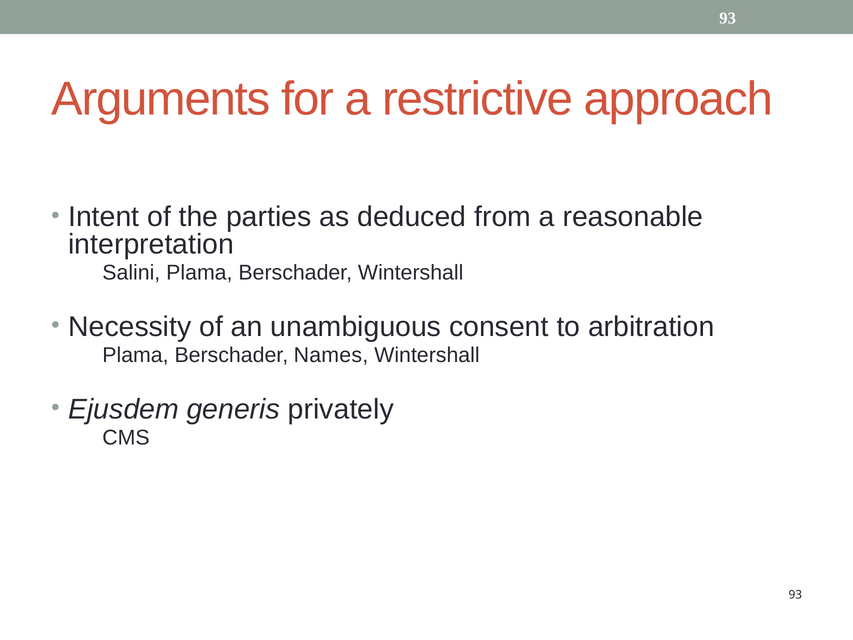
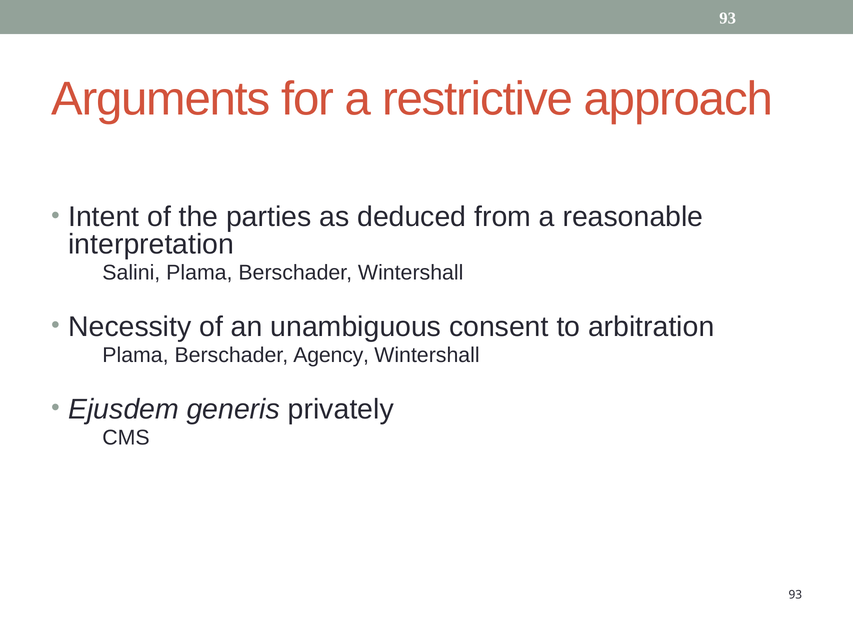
Names: Names -> Agency (331, 355)
